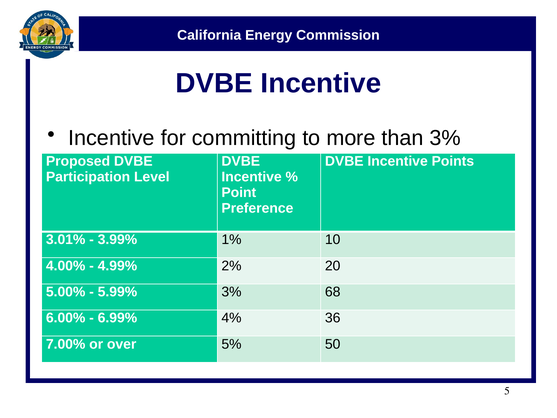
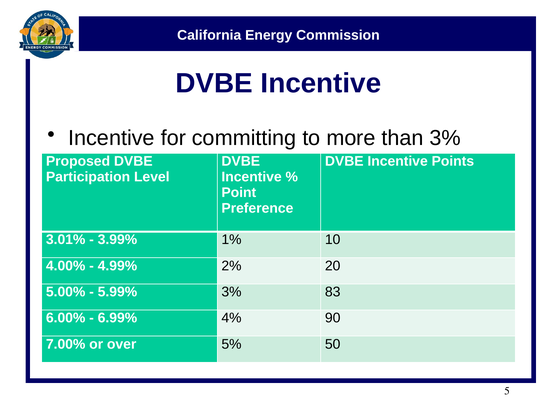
68: 68 -> 83 (333, 292)
36: 36 -> 90 (333, 318)
